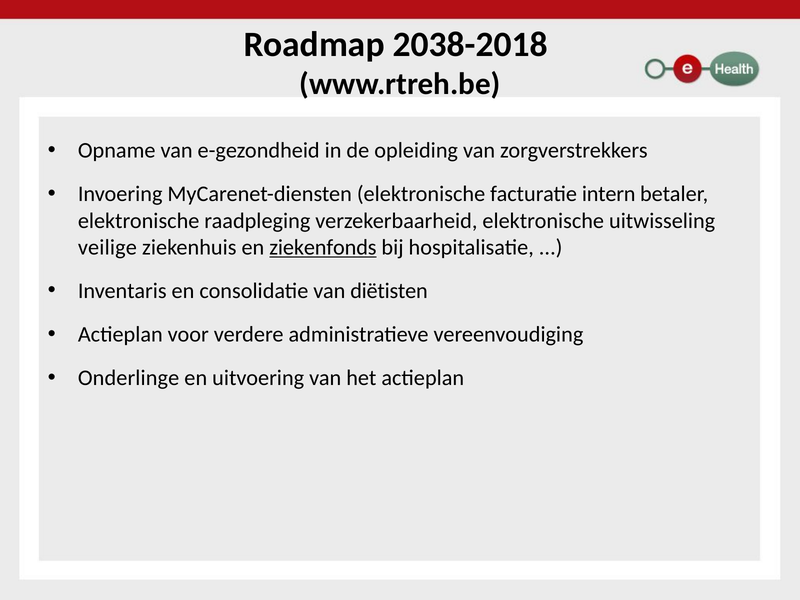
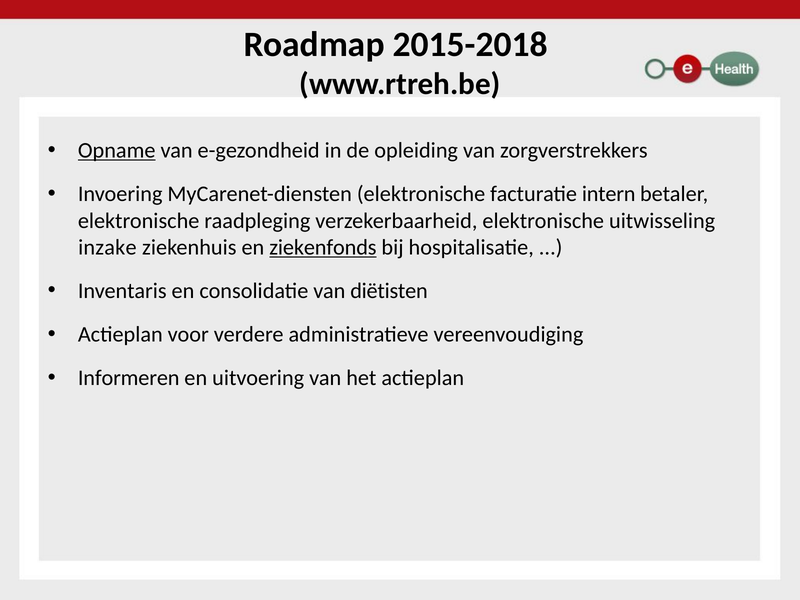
2038-2018: 2038-2018 -> 2015-2018 (470, 44)
Opname underline: none -> present (117, 150)
veilige: veilige -> inzake (107, 247)
Onderlinge: Onderlinge -> Informeren (129, 378)
